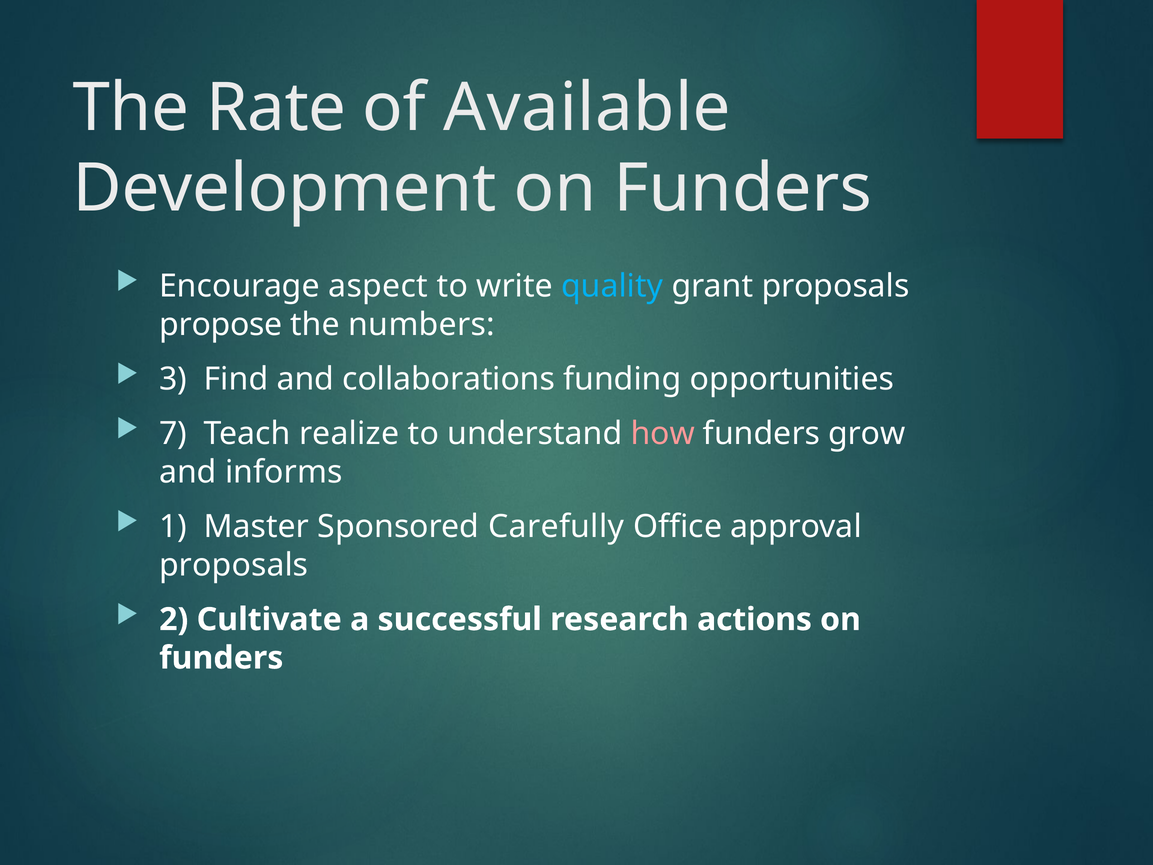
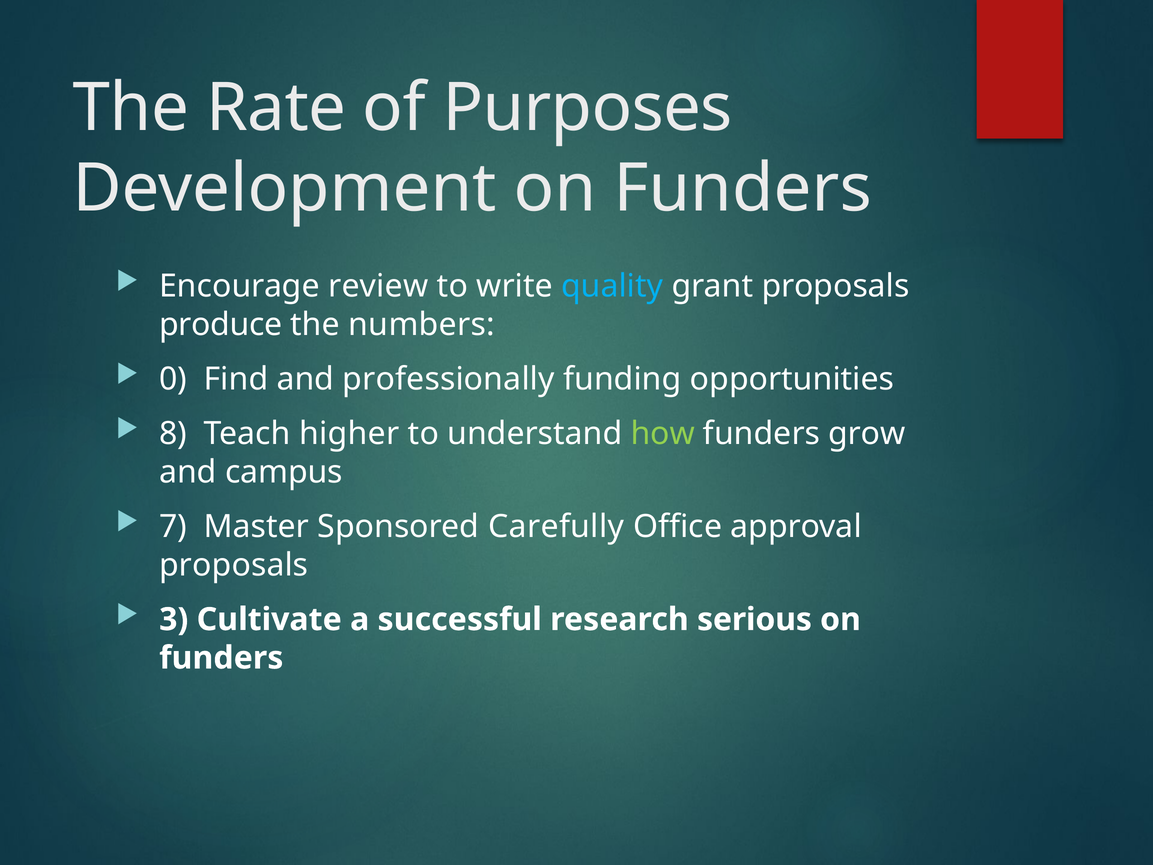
Available: Available -> Purposes (588, 108)
aspect: aspect -> review (378, 286)
propose: propose -> produce (221, 325)
3: 3 -> 0 (173, 379)
collaborations: collaborations -> professionally (449, 379)
7: 7 -> 8 (173, 434)
realize: realize -> higher (349, 434)
how colour: pink -> light green (663, 434)
informs: informs -> campus (284, 472)
1: 1 -> 7 (173, 526)
2: 2 -> 3 (174, 619)
actions: actions -> serious (754, 619)
